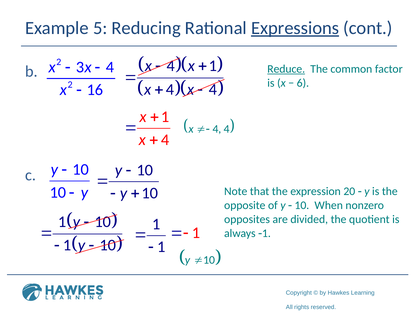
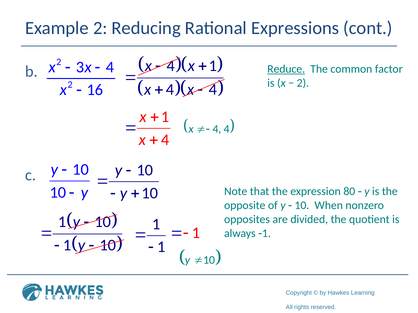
Example 5: 5 -> 2 (100, 28)
Expressions underline: present -> none (295, 28)
6: 6 -> 2 (303, 83)
20: 20 -> 80 (349, 192)
